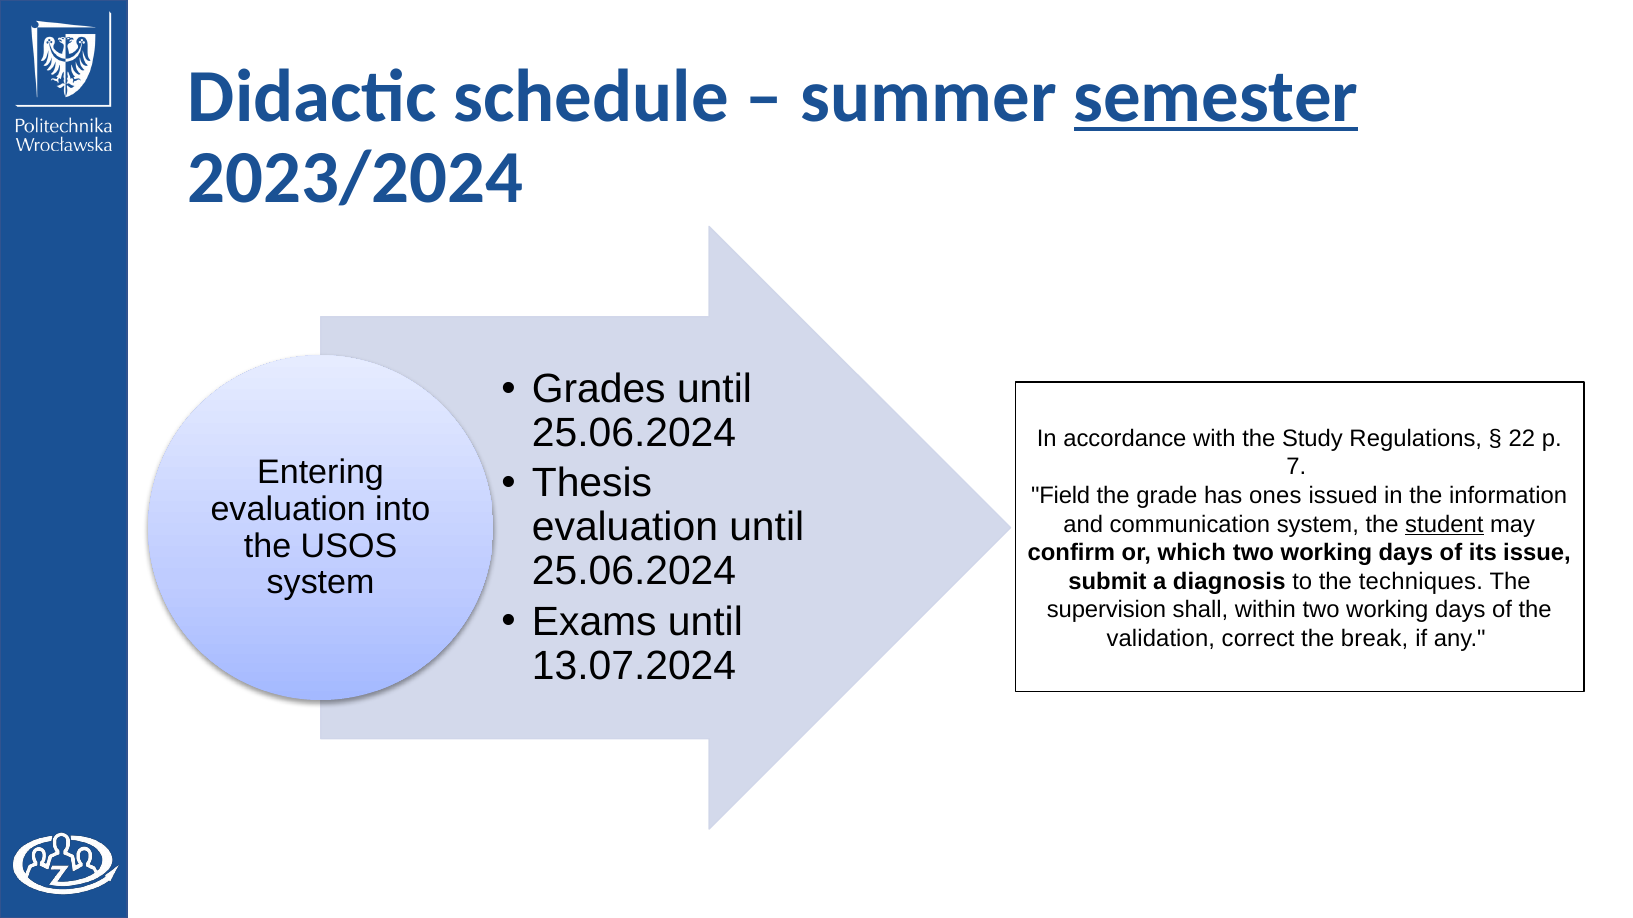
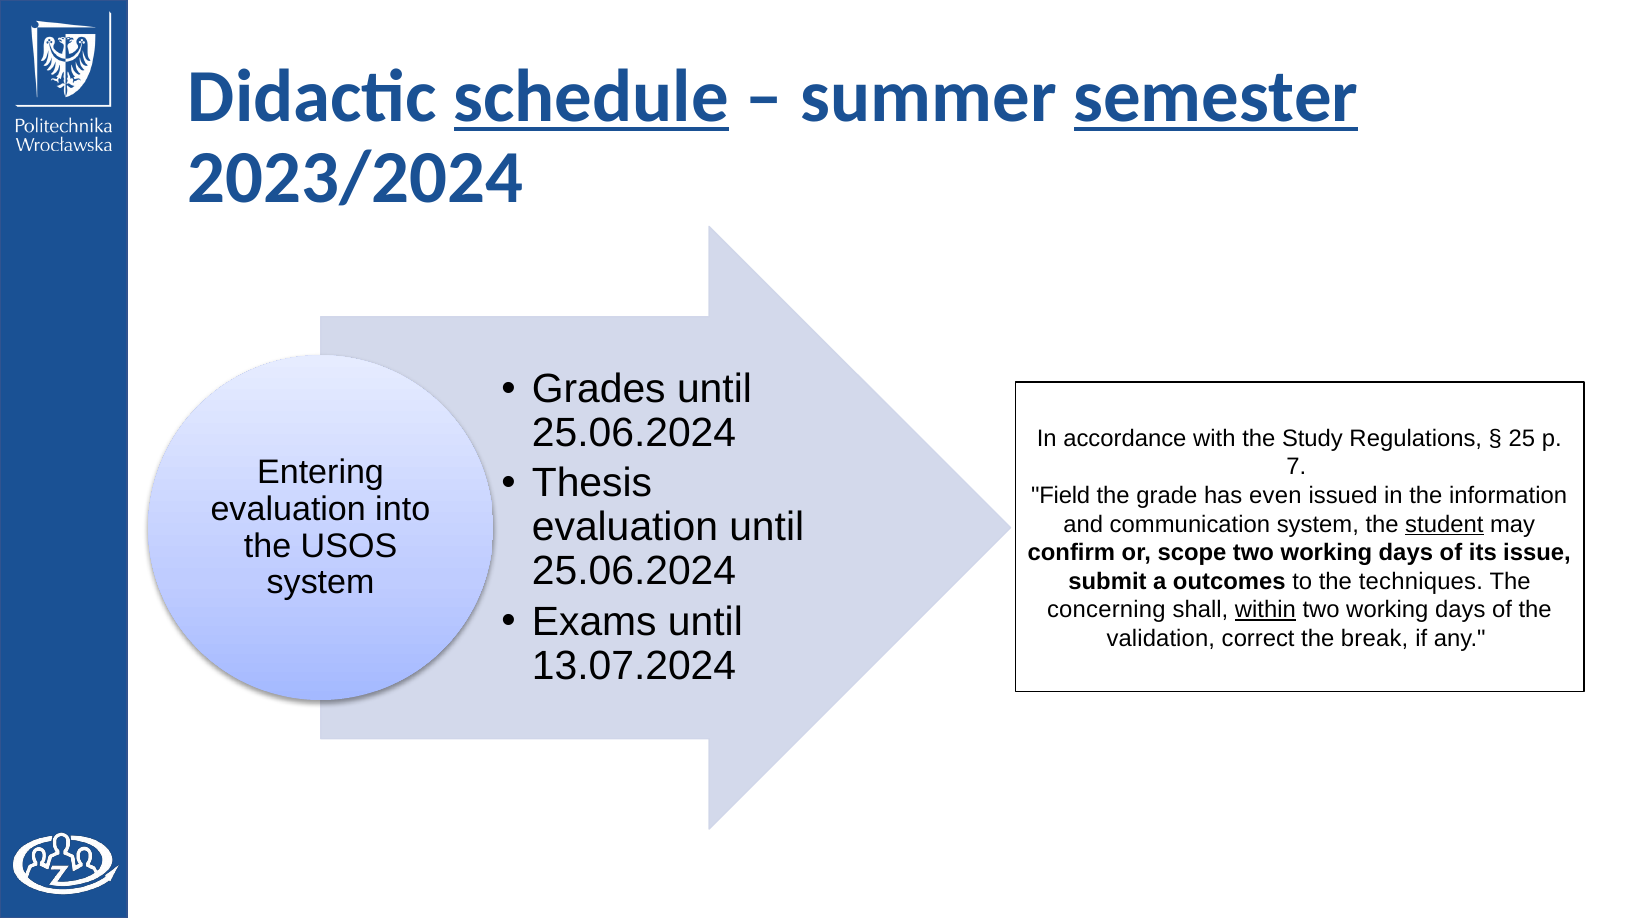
schedule underline: none -> present (591, 97)
22: 22 -> 25 (1522, 439)
ones: ones -> even (1275, 496)
which: which -> scope (1192, 553)
diagnosis: diagnosis -> outcomes (1229, 582)
supervision: supervision -> concerning (1106, 610)
within underline: none -> present (1265, 610)
